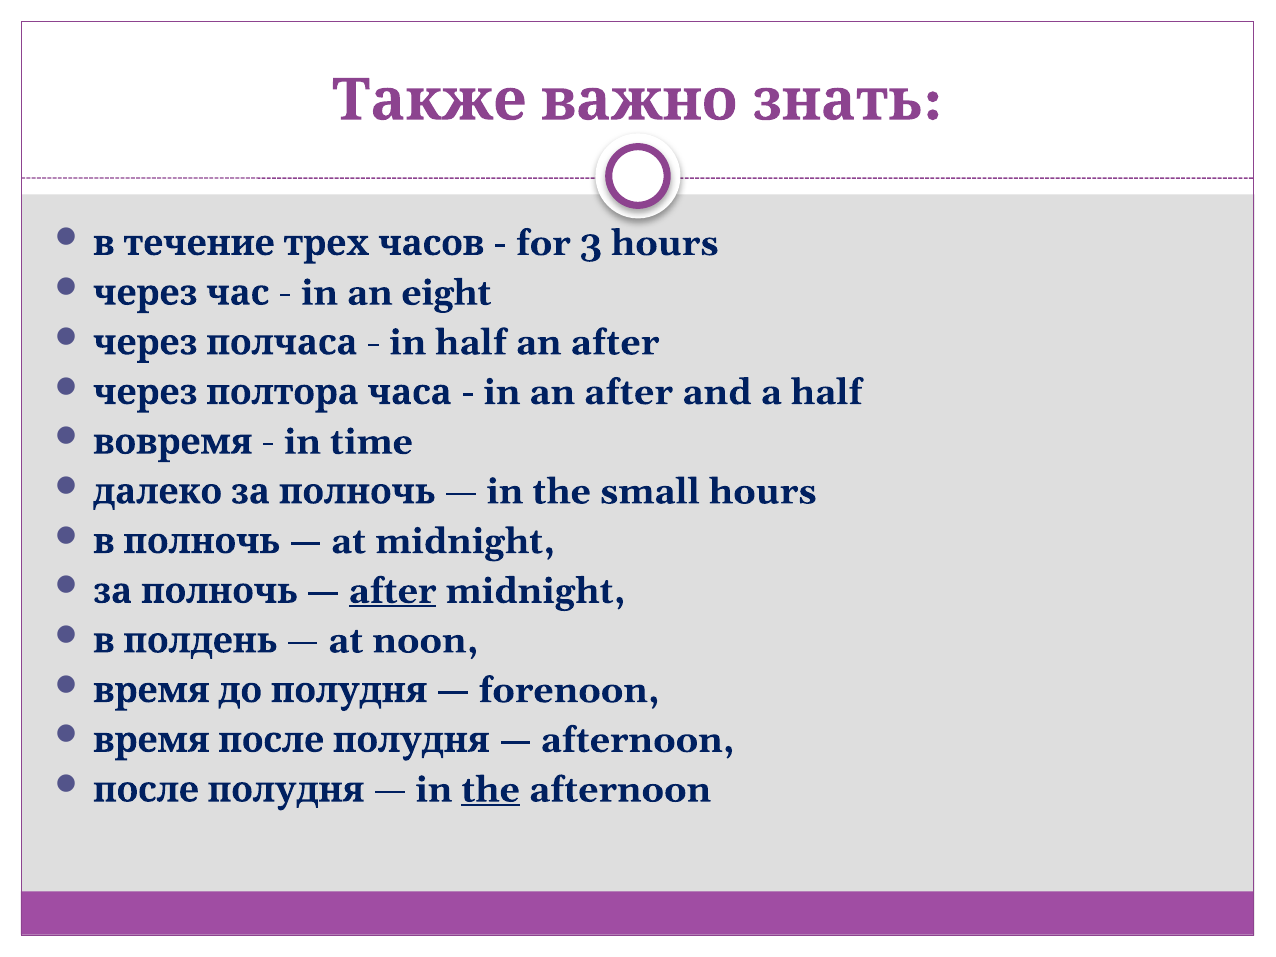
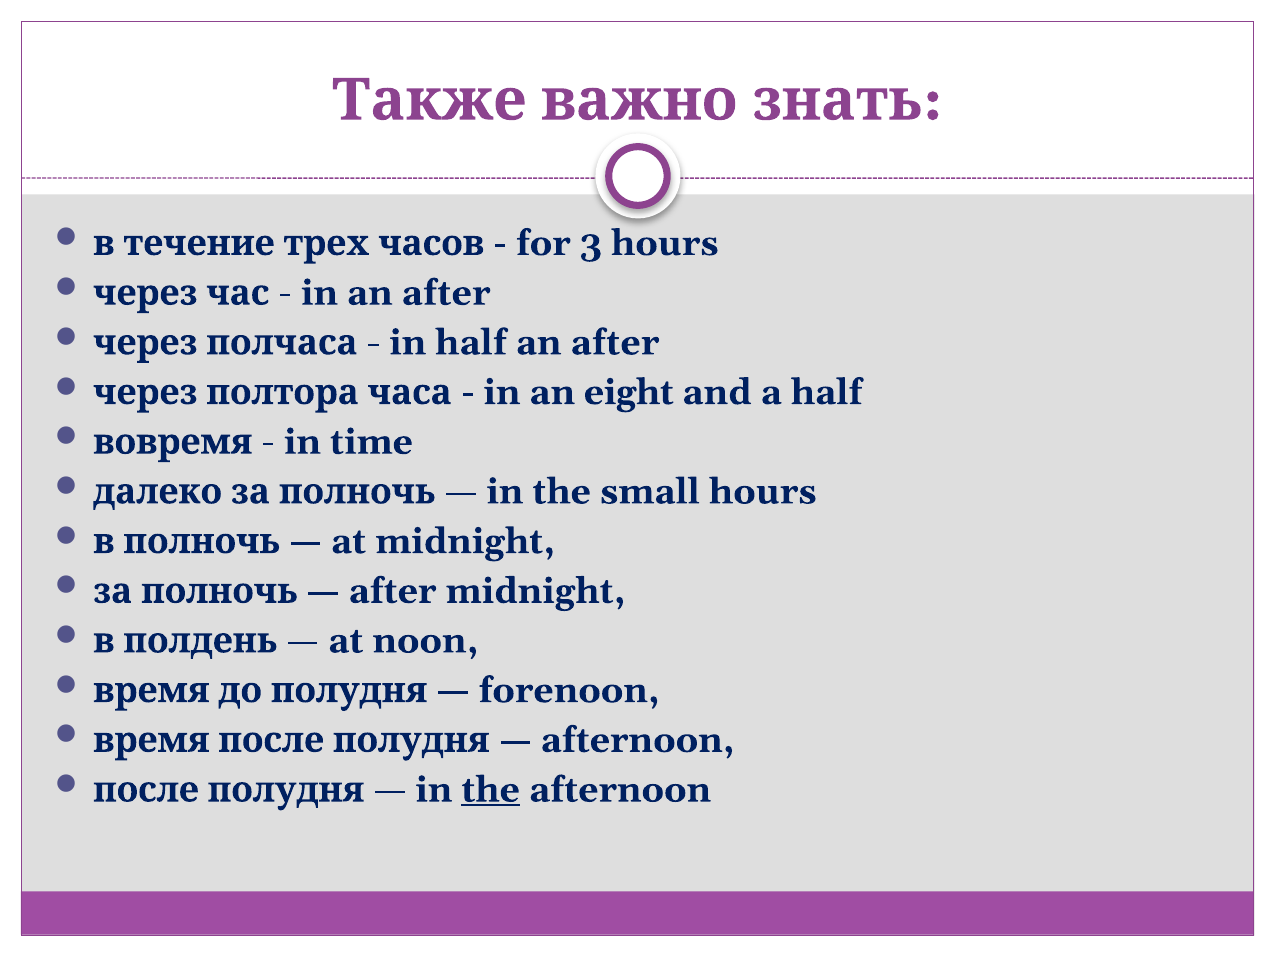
in an eight: eight -> after (446, 293)
in an after: after -> eight (629, 392)
after underline: present -> none (392, 591)
